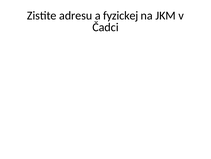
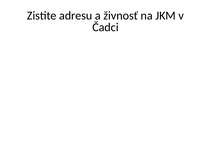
fyzickej: fyzickej -> živnosť (121, 16)
